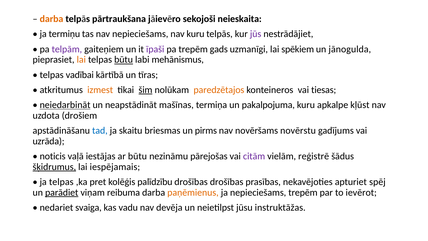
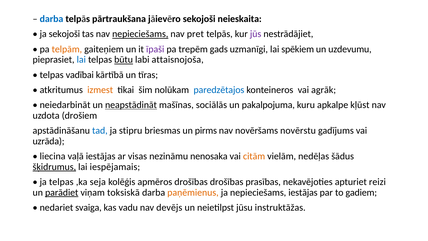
darba colour: orange -> blue (52, 19)
ja termiņu: termiņu -> sekojoši (64, 34)
nepieciešams underline: none -> present (140, 34)
nav kuru: kuru -> pret (195, 34)
telpām colour: purple -> orange (67, 49)
jānogulda: jānogulda -> uzdevumu (350, 49)
lai colour: orange -> blue (81, 60)
mehānismus: mehānismus -> attaisnojoša (178, 60)
šim underline: present -> none (145, 90)
paredzētajos colour: orange -> blue (219, 90)
tiesas: tiesas -> agrāk (324, 90)
neiedarbināt underline: present -> none (65, 105)
neapstādināt underline: none -> present (131, 105)
termiņa: termiņa -> sociālās (211, 105)
skaitu: skaitu -> stipru (131, 130)
noticis: noticis -> liecina (53, 156)
ar būtu: būtu -> visas (138, 156)
pārejošas: pārejošas -> nenosaka (209, 156)
citām colour: purple -> orange (254, 156)
reģistrē: reģistrē -> nedēļas (314, 156)
pret: pret -> seja (98, 182)
palīdzību: palīdzību -> apmēros (155, 182)
spēj: spēj -> reizi (377, 182)
reibuma: reibuma -> toksiskā (123, 192)
nepieciešams trepēm: trepēm -> iestājas (303, 192)
ievērot: ievērot -> gadiem (361, 192)
devēja: devēja -> devējs (169, 207)
